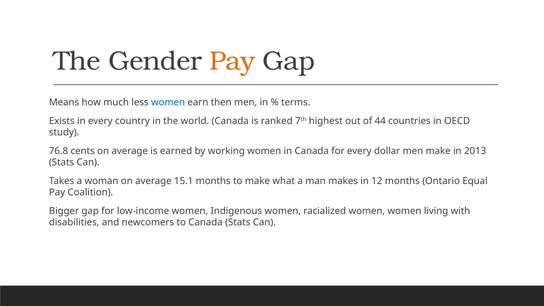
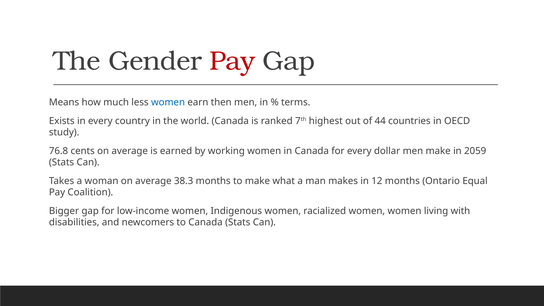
Pay colour: orange -> red (232, 61)
2013: 2013 -> 2059 (475, 151)
15.1: 15.1 -> 38.3 (184, 181)
